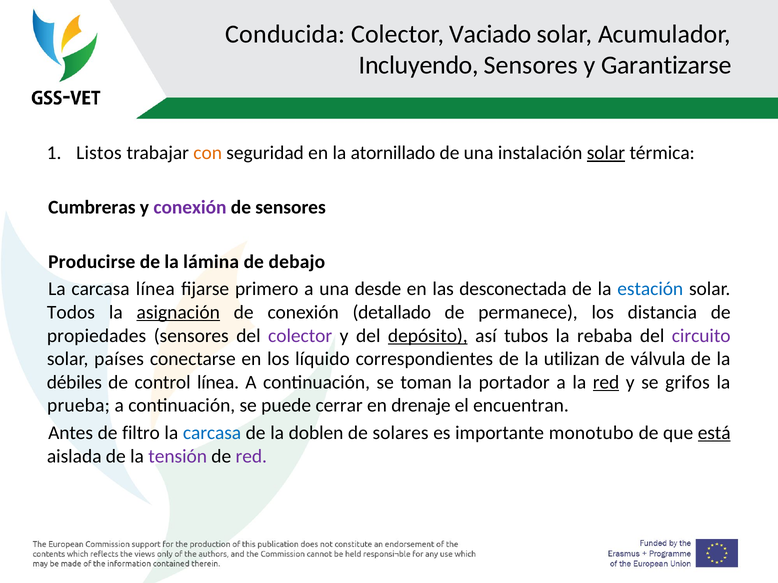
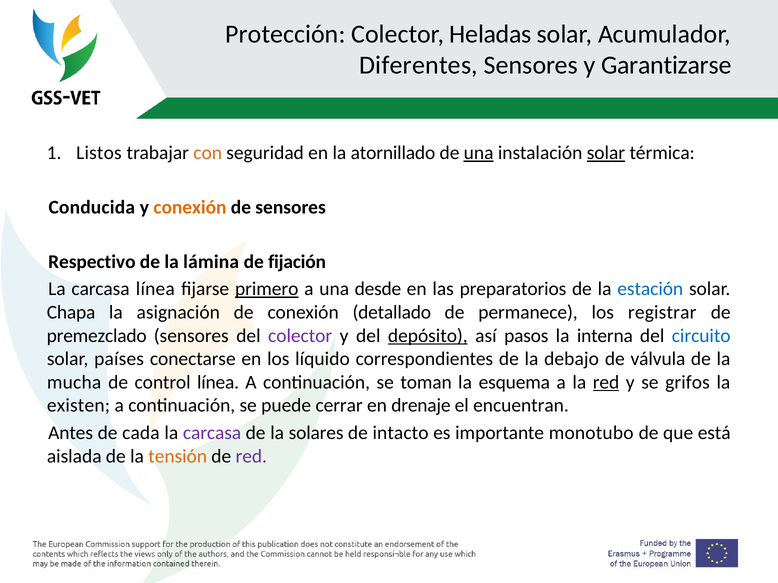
Conducida: Conducida -> Protección (285, 34)
Vaciado: Vaciado -> Heladas (490, 34)
Incluyendo: Incluyendo -> Diferentes (419, 65)
una underline: none -> present (479, 153)
Cumbreras: Cumbreras -> Conducida (92, 208)
conexión colour: purple -> orange (190, 208)
Producirse: Producirse -> Respectivo (92, 262)
debajo: debajo -> fijación (297, 262)
primero underline: none -> present (267, 289)
desconectada: desconectada -> preparatorios (513, 289)
Todos: Todos -> Chapa (71, 313)
asignación underline: present -> none (178, 313)
distancia: distancia -> registrar (662, 313)
propiedades: propiedades -> premezclado (97, 336)
tubos: tubos -> pasos (526, 336)
rebaba: rebaba -> interna (605, 336)
circuito colour: purple -> blue (701, 336)
utilizan: utilizan -> debajo (572, 359)
débiles: débiles -> mucha (74, 383)
portador: portador -> esquema (514, 383)
prueba: prueba -> existen (78, 406)
filtro: filtro -> cada (141, 433)
carcasa colour: blue -> purple (212, 433)
doblen: doblen -> solares (316, 433)
solares: solares -> intacto (401, 433)
está underline: present -> none (714, 433)
tensión colour: purple -> orange (178, 456)
